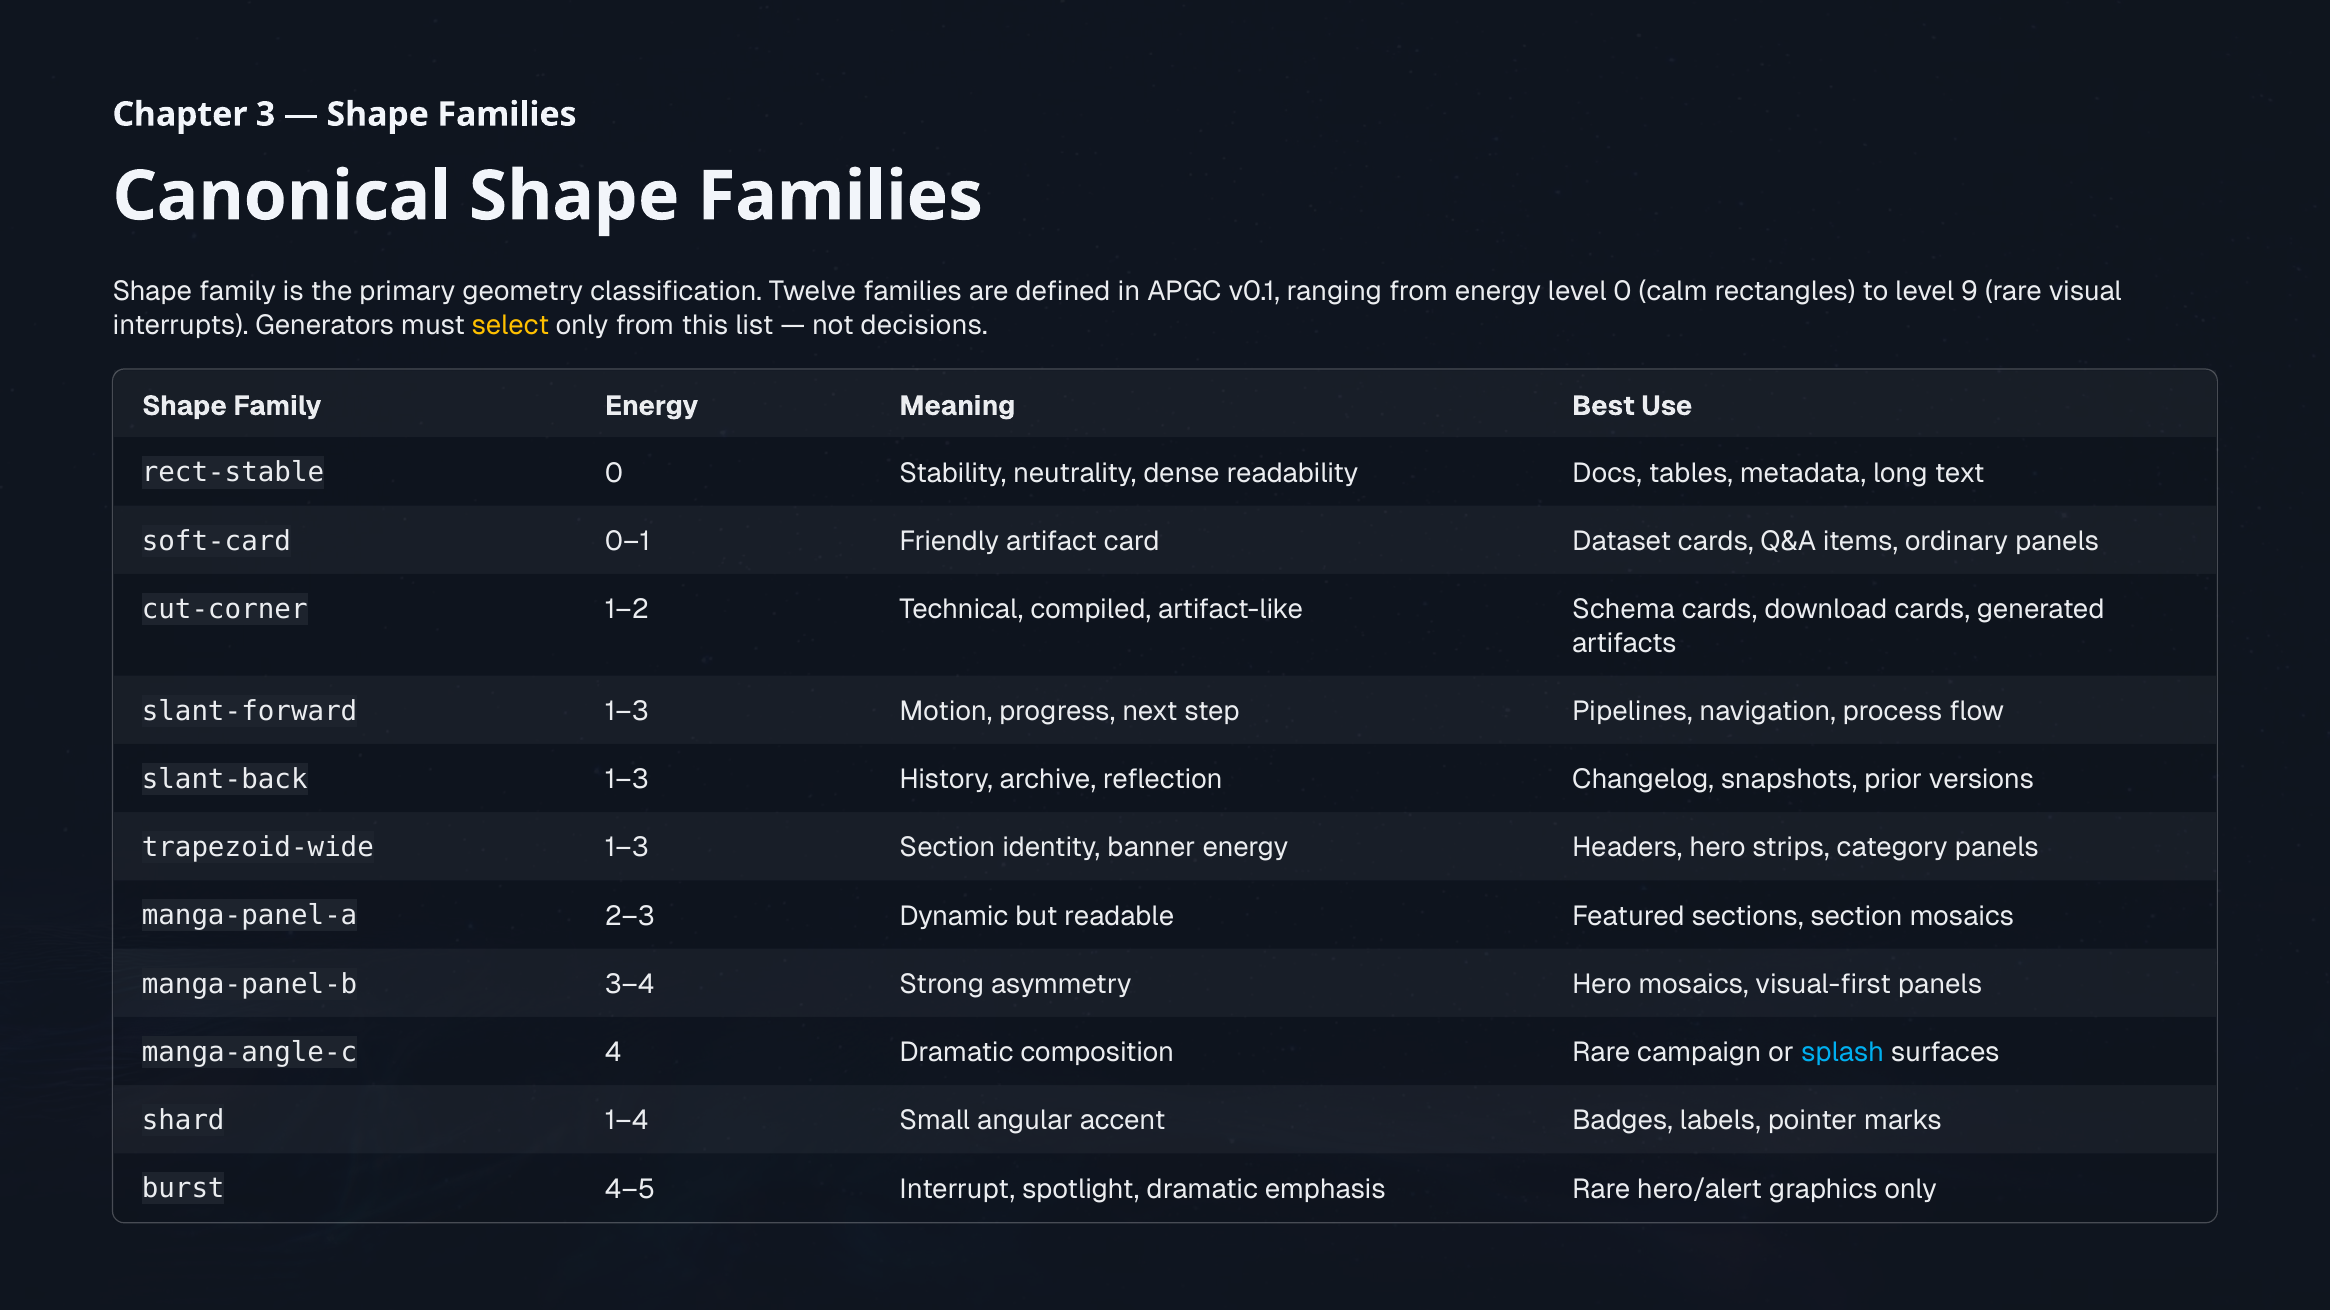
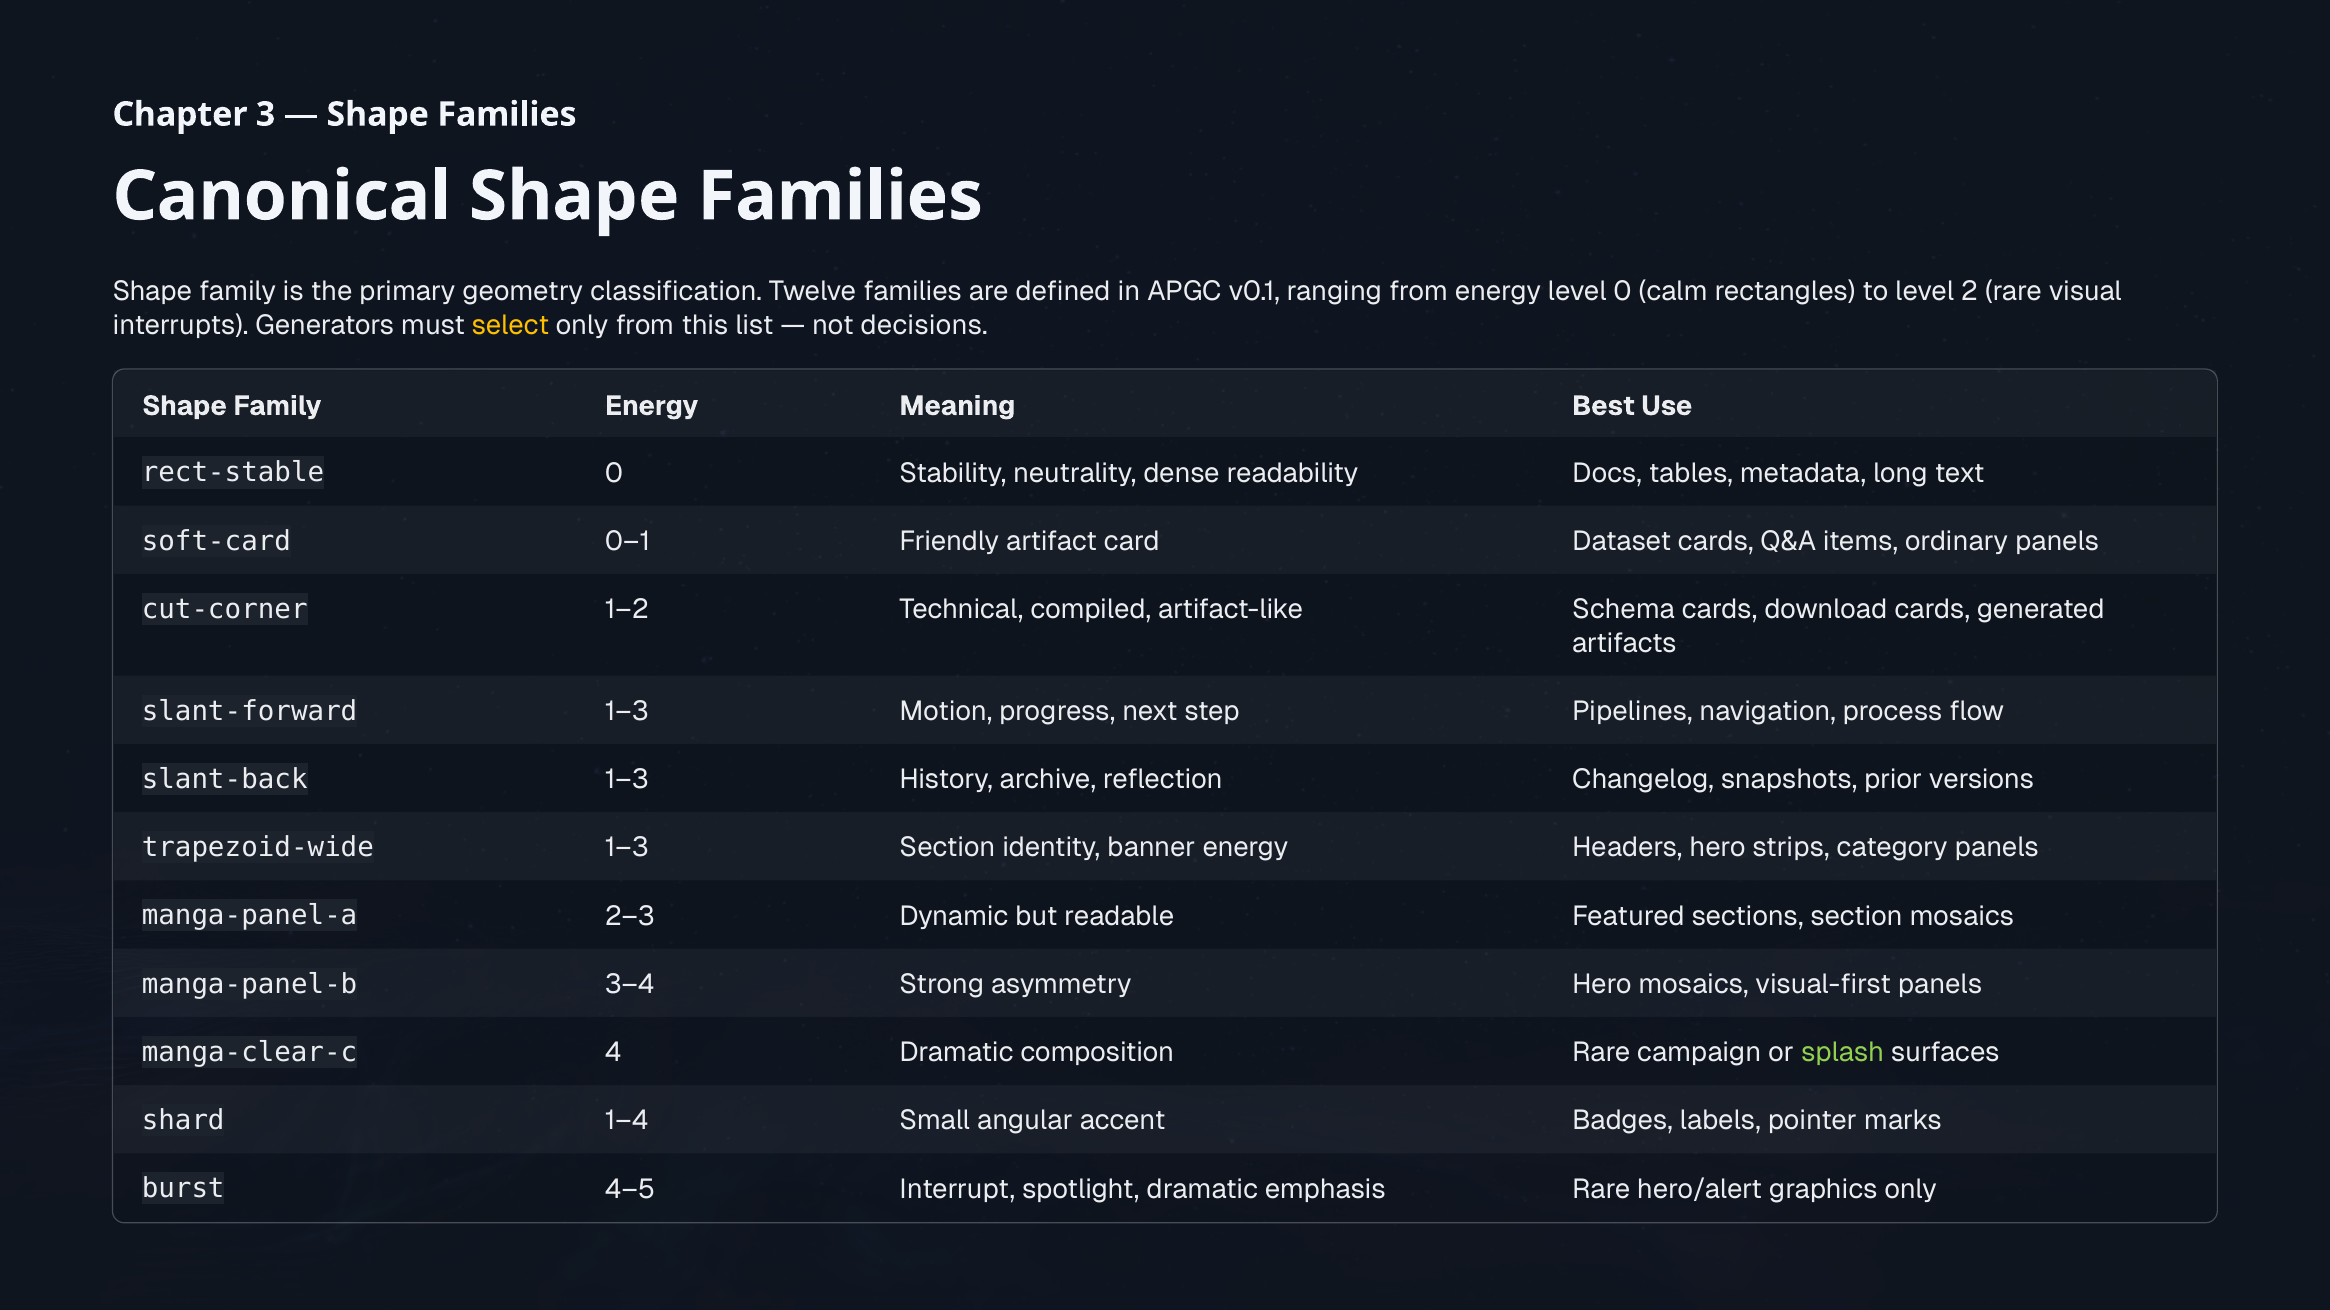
9: 9 -> 2 (1969, 291)
manga-angle-c: manga-angle-c -> manga-clear-c (250, 1053)
splash colour: light blue -> light green (1843, 1053)
